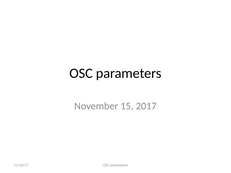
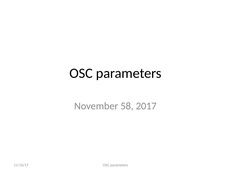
15: 15 -> 58 (127, 106)
